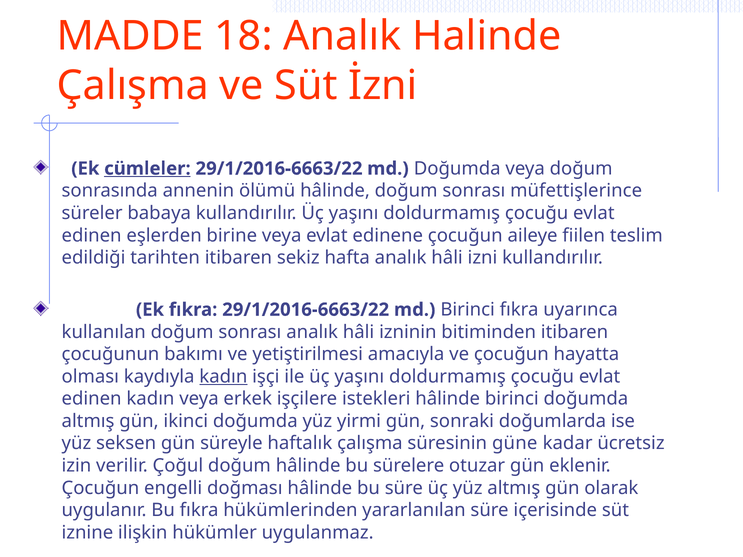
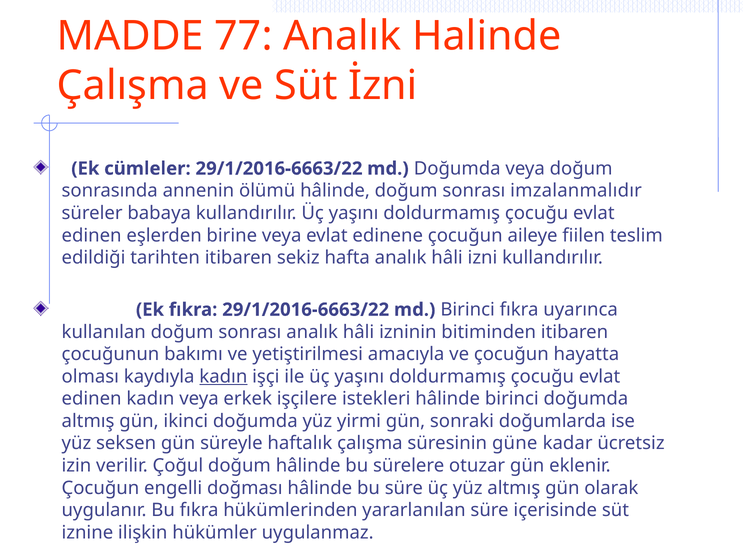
18: 18 -> 77 (244, 36)
cümleler underline: present -> none (147, 169)
müfettişlerince: müfettişlerince -> imzalanmalıdır (576, 191)
